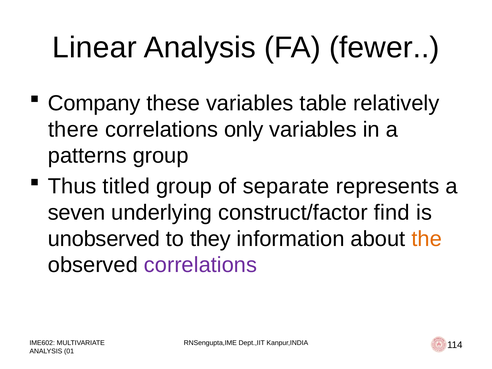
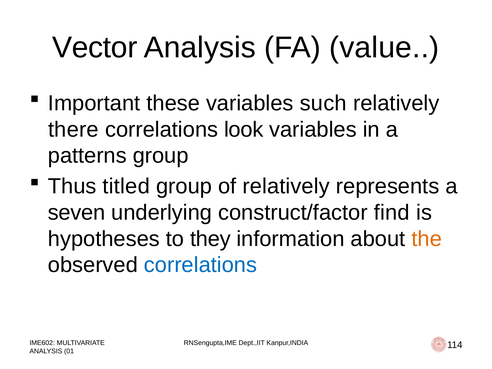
Linear: Linear -> Vector (95, 48)
fewer: fewer -> value (384, 48)
Company: Company -> Important (94, 103)
table: table -> such (323, 103)
only: only -> look (244, 129)
of separate: separate -> relatively (286, 186)
unobserved: unobserved -> hypotheses (104, 239)
correlations colour: purple -> blue (201, 265)
